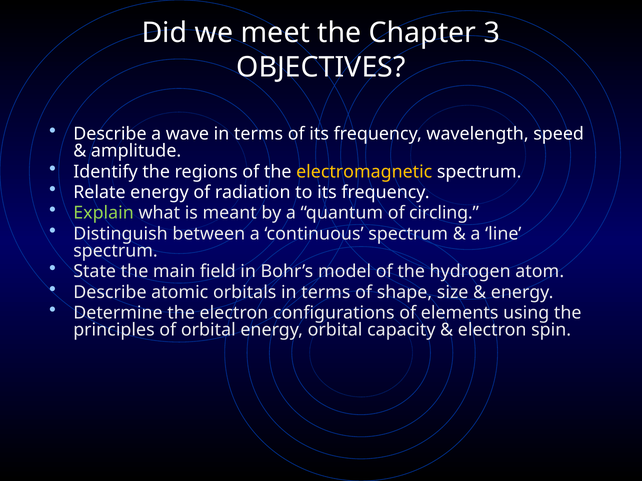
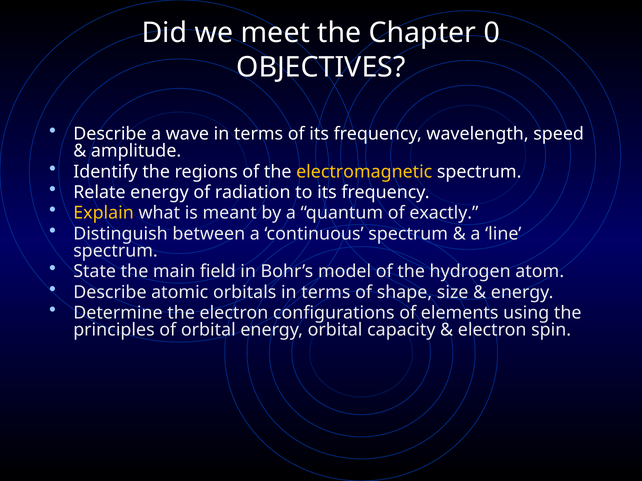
3: 3 -> 0 (492, 33)
Explain colour: light green -> yellow (104, 213)
circling: circling -> exactly (444, 213)
